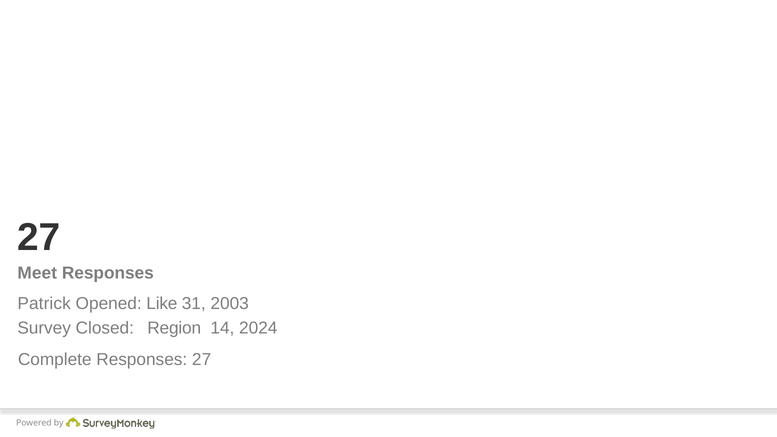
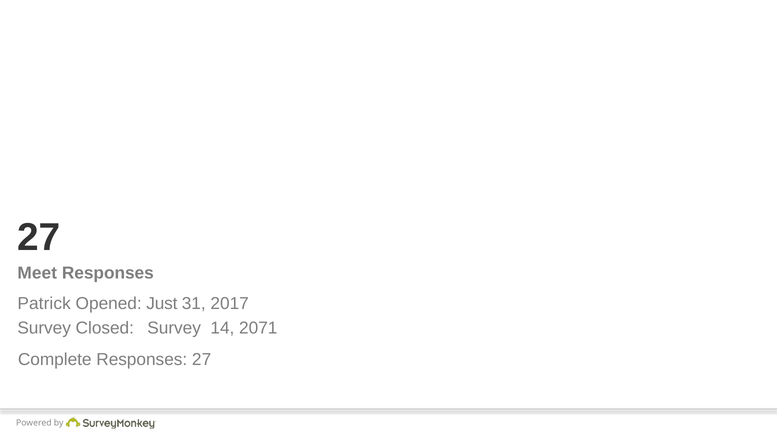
Like: Like -> Just (162, 304)
2003: 2003 -> 2017 (230, 304)
Closed Region: Region -> Survey (174, 328)
2024: 2024 -> 2071 (258, 328)
